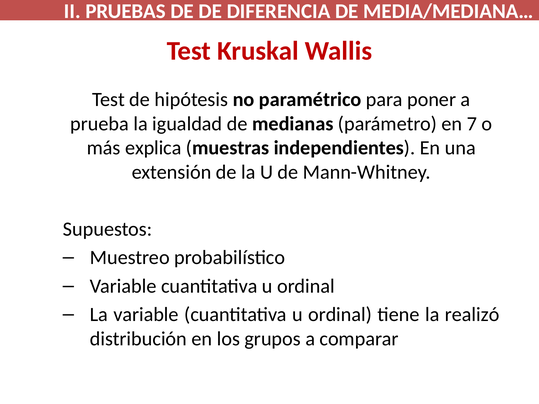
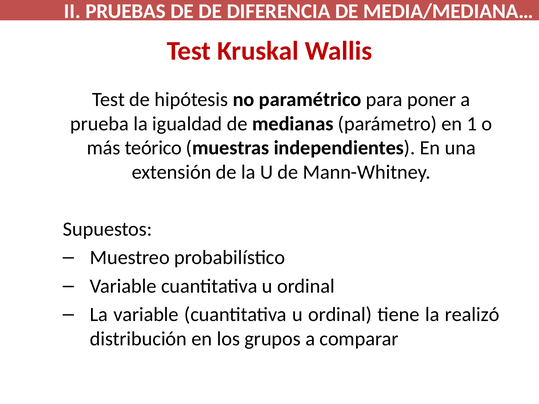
7: 7 -> 1 (472, 124)
explica: explica -> teórico (153, 148)
